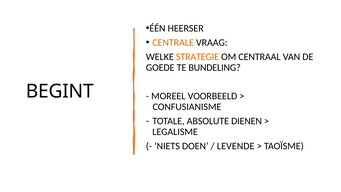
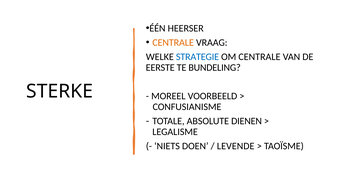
STRATEGIE colour: orange -> blue (197, 57)
OM CENTRAAL: CENTRAAL -> CENTRALE (259, 57)
GOEDE: GOEDE -> EERSTE (160, 67)
BEGINT: BEGINT -> STERKE (60, 91)
